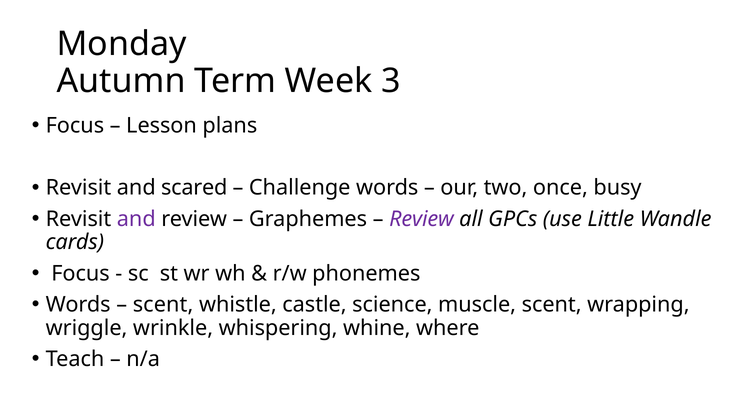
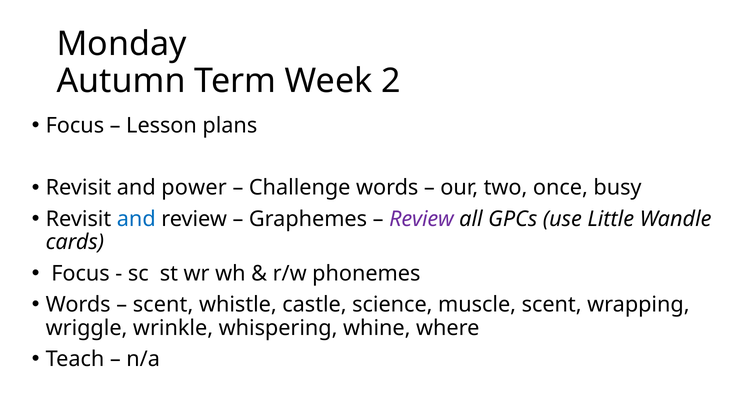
3: 3 -> 2 (391, 81)
scared: scared -> power (194, 188)
and colour: purple -> blue (136, 219)
